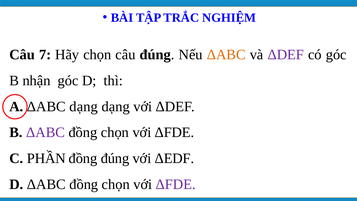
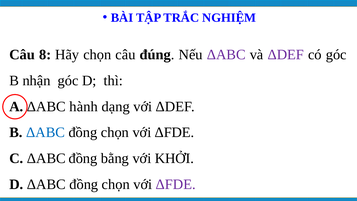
7: 7 -> 8 (45, 55)
ΔABC colour: orange -> purple (226, 55)
ΔABC dạng: dạng -> hành (84, 106)
ΔABC colour: purple -> blue (46, 132)
C PHẦN: PHẦN -> ΔABC (46, 158)
đồng đúng: đúng -> bằng (115, 158)
ΔEDF: ΔEDF -> KHỞI (174, 158)
